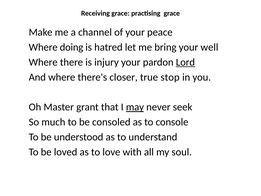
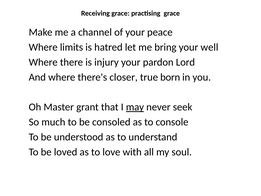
doing: doing -> limits (71, 47)
Lord underline: present -> none (185, 62)
stop: stop -> born (170, 77)
